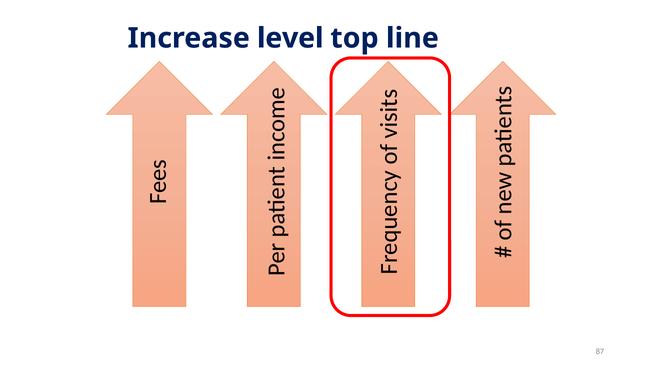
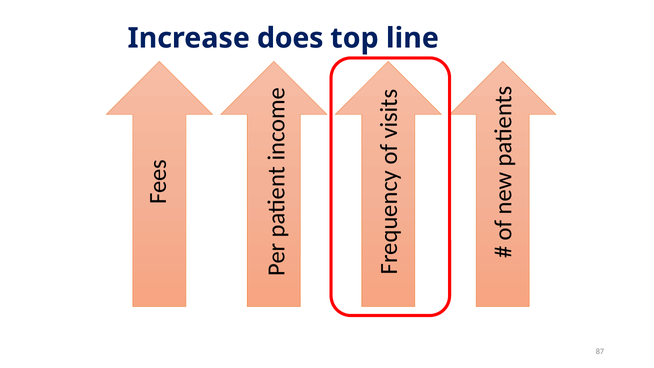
level: level -> does (290, 38)
